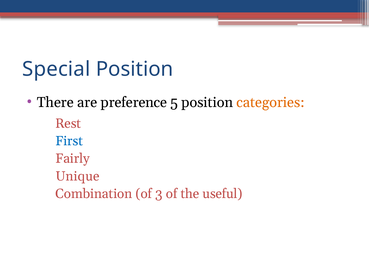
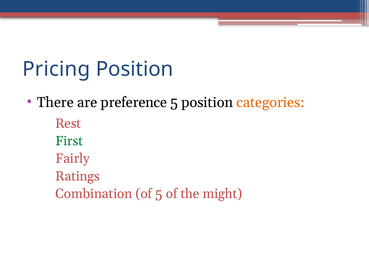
Special: Special -> Pricing (56, 69)
First colour: blue -> green (69, 141)
Unique: Unique -> Ratings (78, 176)
of 3: 3 -> 5 (159, 193)
useful: useful -> might (222, 193)
